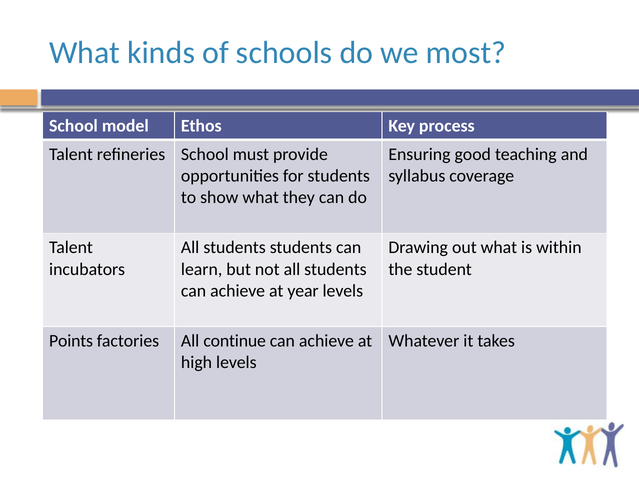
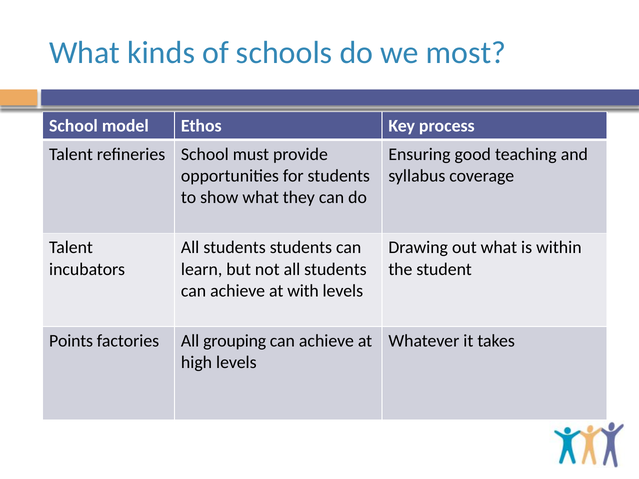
year: year -> with (303, 291)
continue: continue -> grouping (235, 341)
